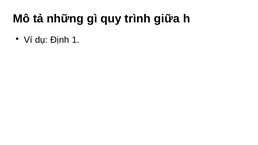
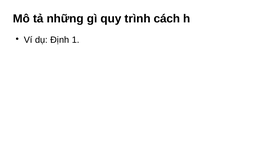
giữa: giữa -> cách (167, 19)
